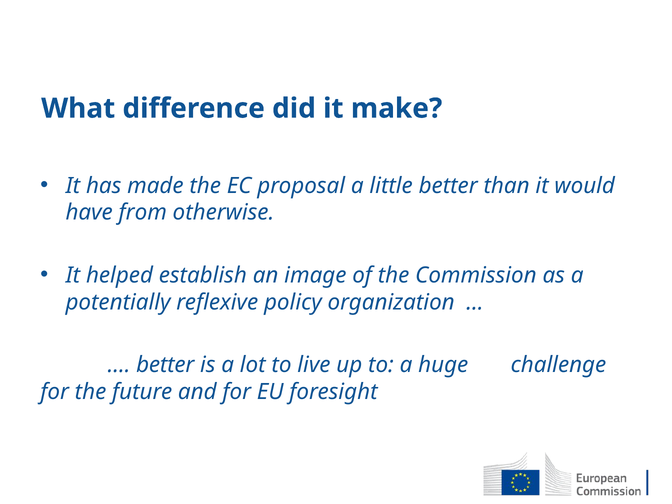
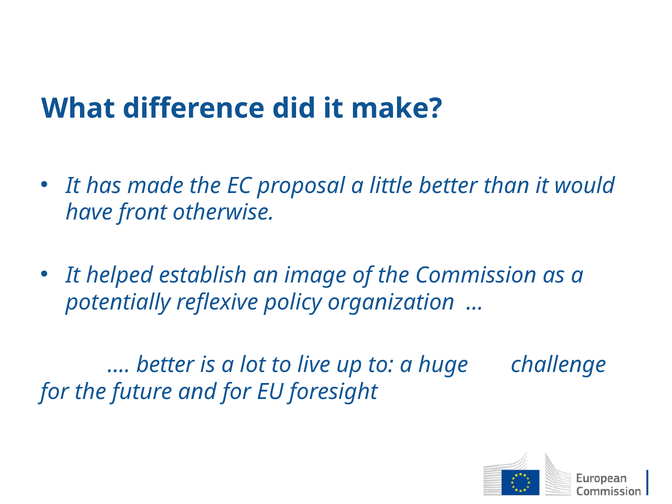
from: from -> front (143, 213)
